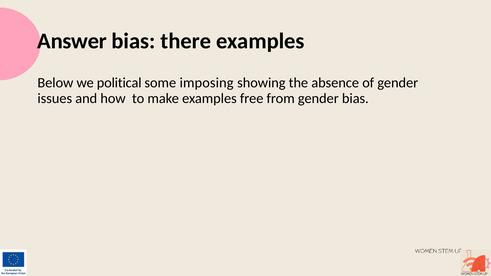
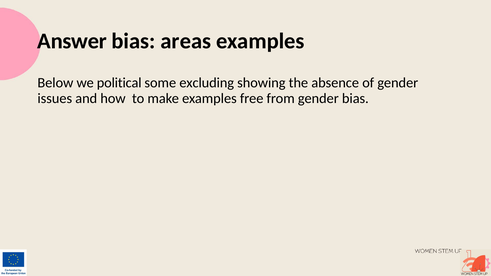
there: there -> areas (186, 41)
imposing: imposing -> excluding (207, 83)
